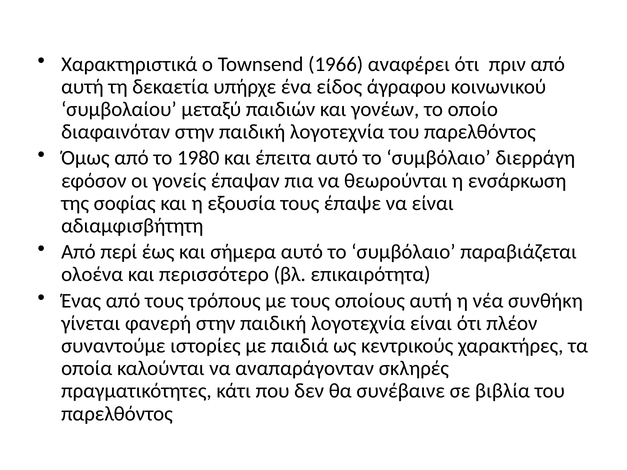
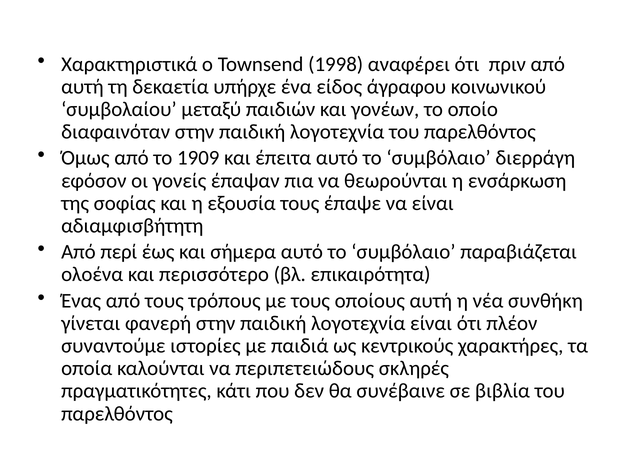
1966: 1966 -> 1998 (336, 64)
1980: 1980 -> 1909 (198, 158)
αναπαράγονταν: αναπαράγονταν -> περιπετειώδους (305, 369)
